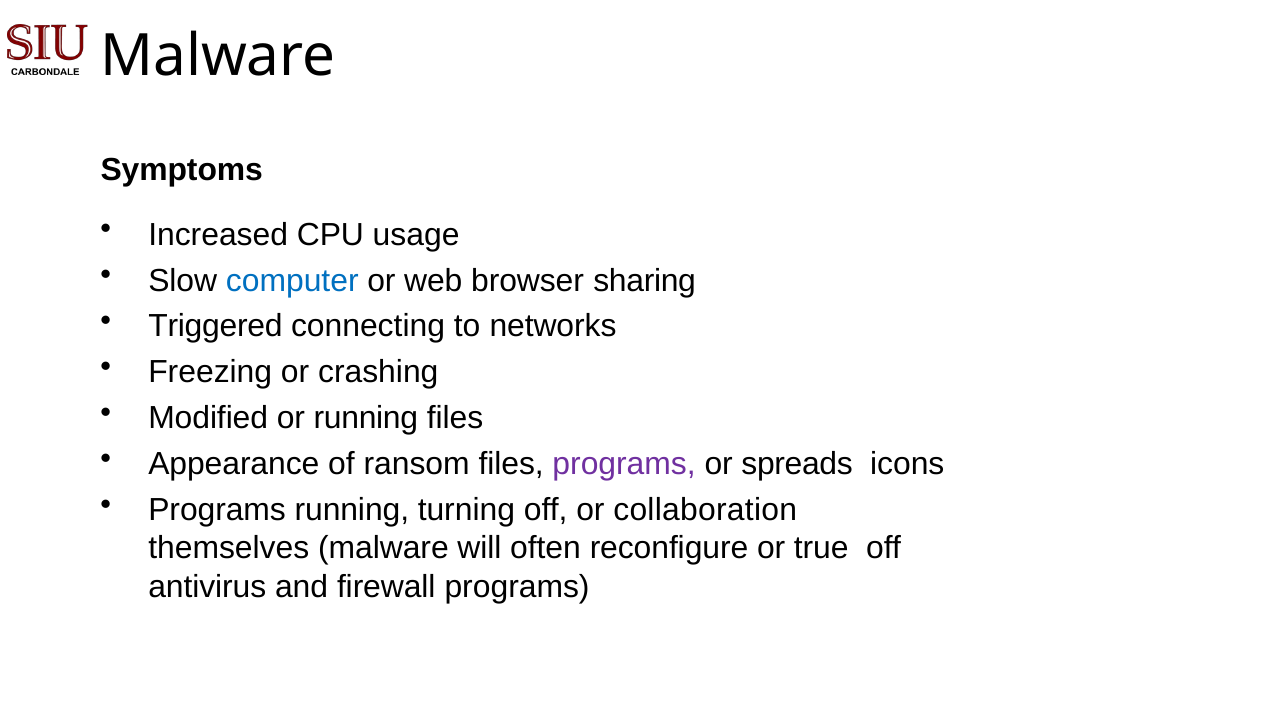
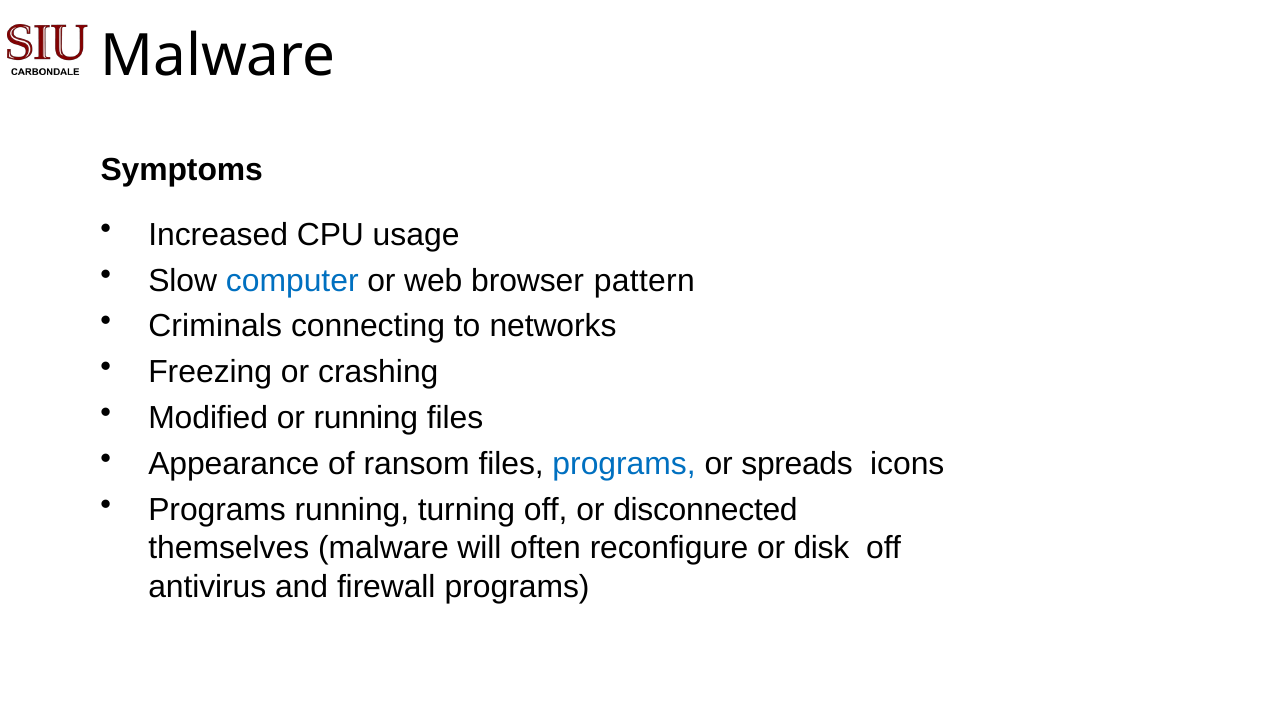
sharing: sharing -> pattern (644, 280)
Triggered: Triggered -> Criminals (215, 326)
programs colour: purple -> blue (624, 464)
collaboration: collaboration -> disconnected (705, 510)
true: true -> disk (821, 548)
